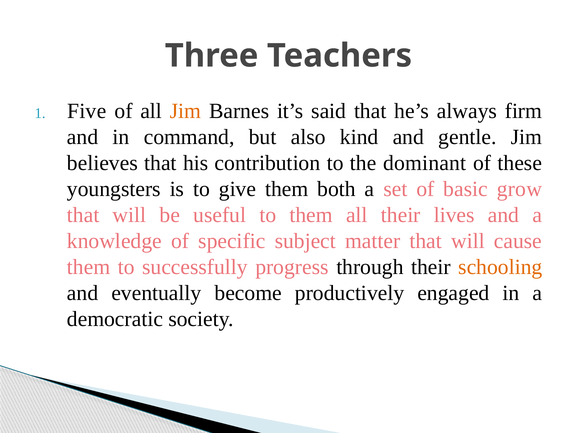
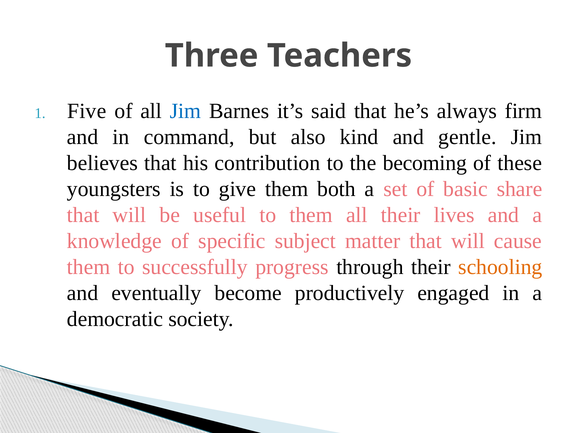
Jim colour: orange -> blue (185, 111)
dominant: dominant -> becoming (425, 163)
grow: grow -> share (520, 189)
